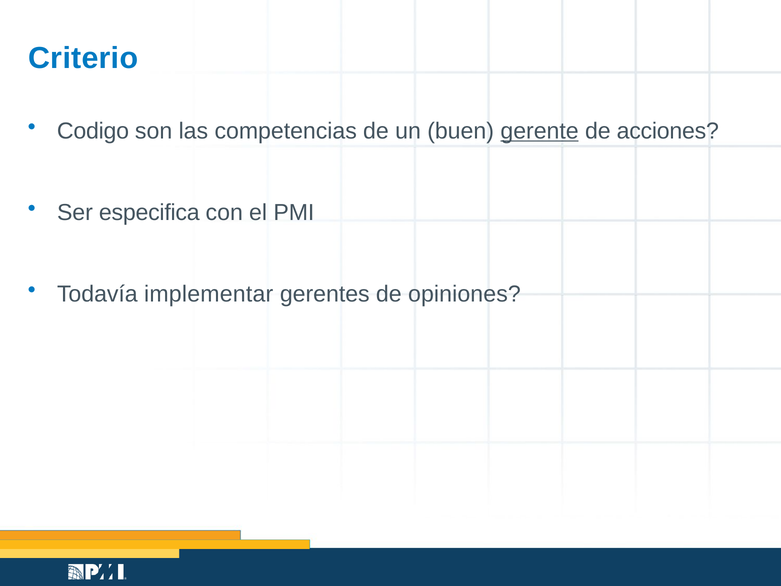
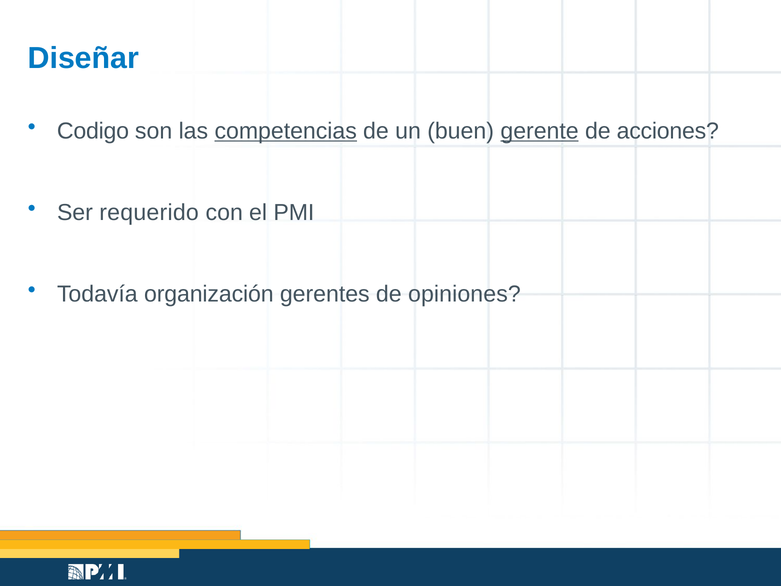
Criterio: Criterio -> Diseñar (83, 58)
competencias underline: none -> present (286, 131)
especifica: especifica -> requerido (149, 212)
implementar: implementar -> organización (209, 294)
